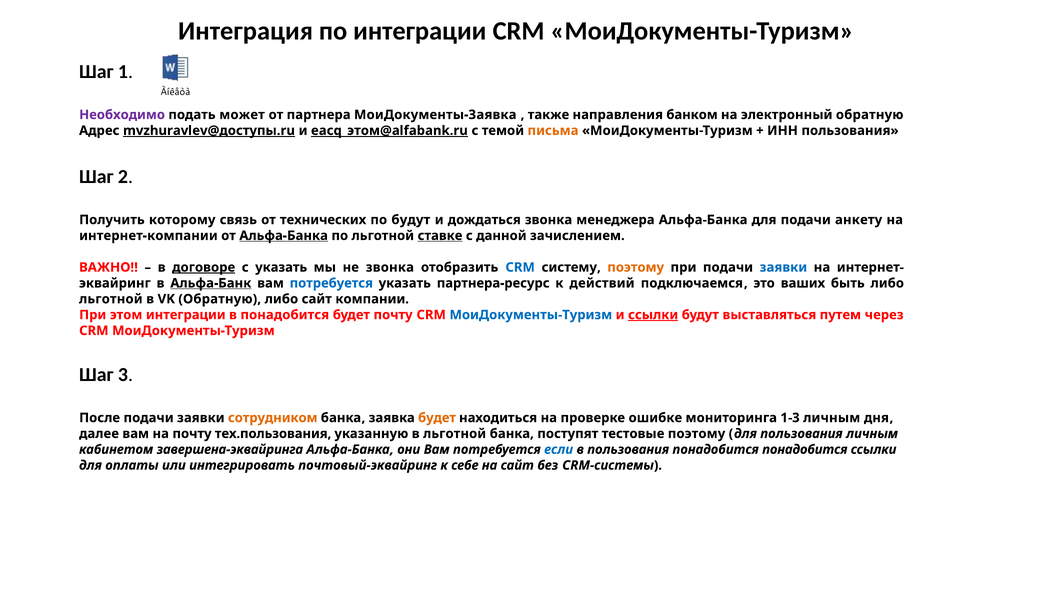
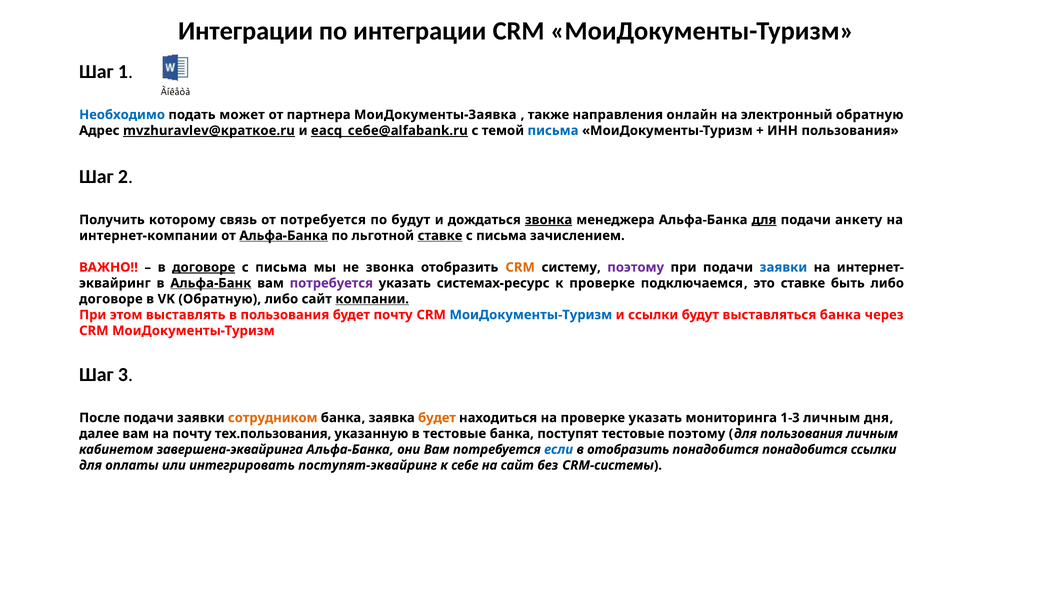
Интеграция: Интеграция -> Интеграции (246, 31)
Необходимо colour: purple -> blue (122, 115)
банком: банком -> онлайн (692, 115)
mvzhuravlev@доступы.ru: mvzhuravlev@доступы.ru -> mvzhuravlev@краткое.ru (209, 131)
eacq_этом@alfabank.ru: eacq_этом@alfabank.ru -> eacq_себе@alfabank.ru (389, 131)
письма colour: orange -> blue (553, 131)
от технических: технических -> потребуется (323, 220)
звонка underline: none -> present (549, 220)
для underline: none -> present (764, 220)
данной: данной -> письма (501, 236)
указать: указать -> письма (281, 267)
CRM colour: blue -> orange (520, 267)
поэтому colour: orange -> purple (636, 267)
потребуется colour: blue -> purple (331, 283)
партнера-ресурс: партнера-ресурс -> системах-ресурс (493, 283)
к действий: действий -> проверке (602, 283)
это ваших: ваших -> ставке (803, 283)
льготной: льготной -> договоре (111, 299)
компании underline: none -> present (372, 299)
этом интеграции: интеграции -> выставлять (186, 315)
в понадобится: понадобится -> пользования (285, 315)
ссылки underline: present -> none (653, 315)
выставляться путем: путем -> банка (840, 315)
проверке ошибке: ошибке -> указать (655, 418)
в льготной: льготной -> тестовые (455, 434)
в пользования: пользования -> отобразить (628, 449)
почтовый-эквайринг: почтовый-эквайринг -> поступят-эквайринг (368, 465)
